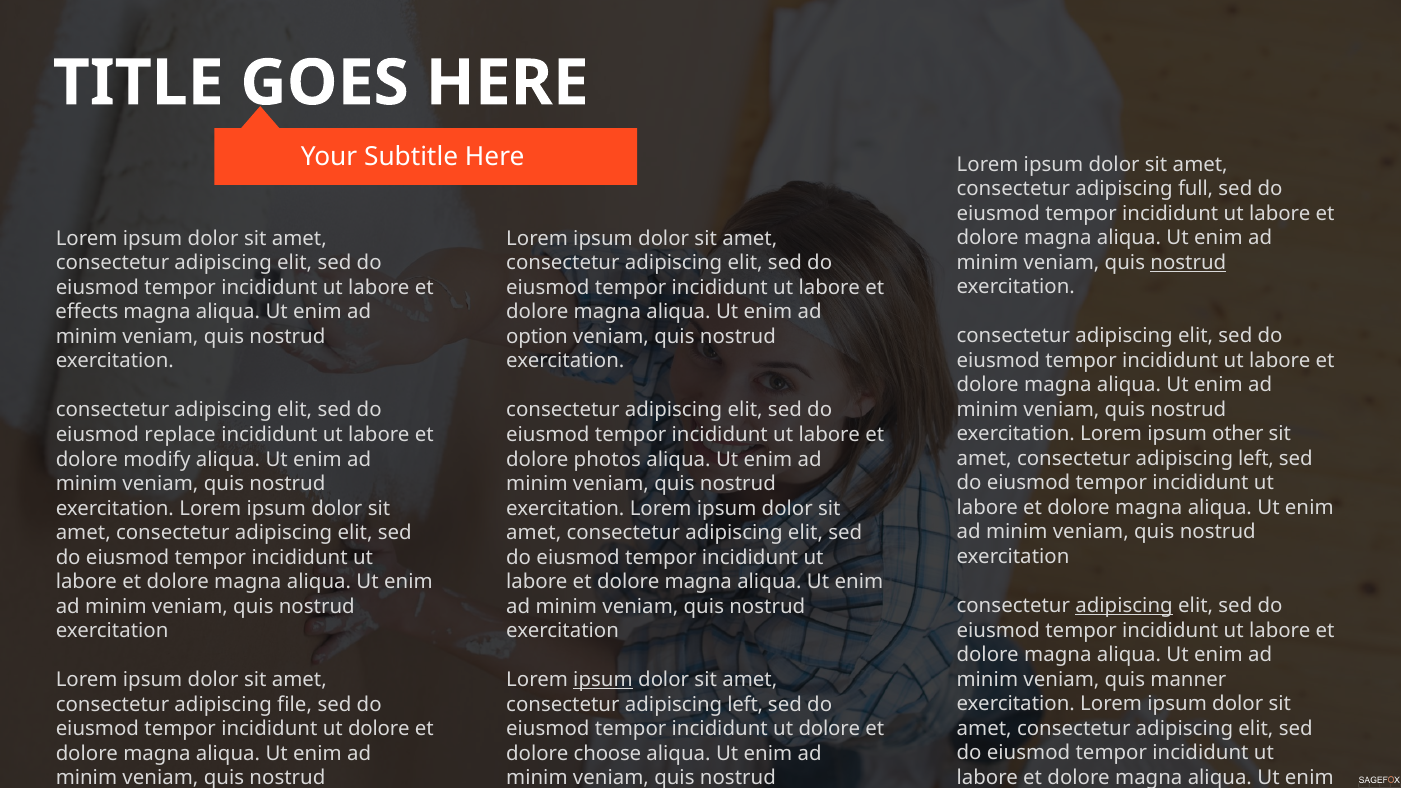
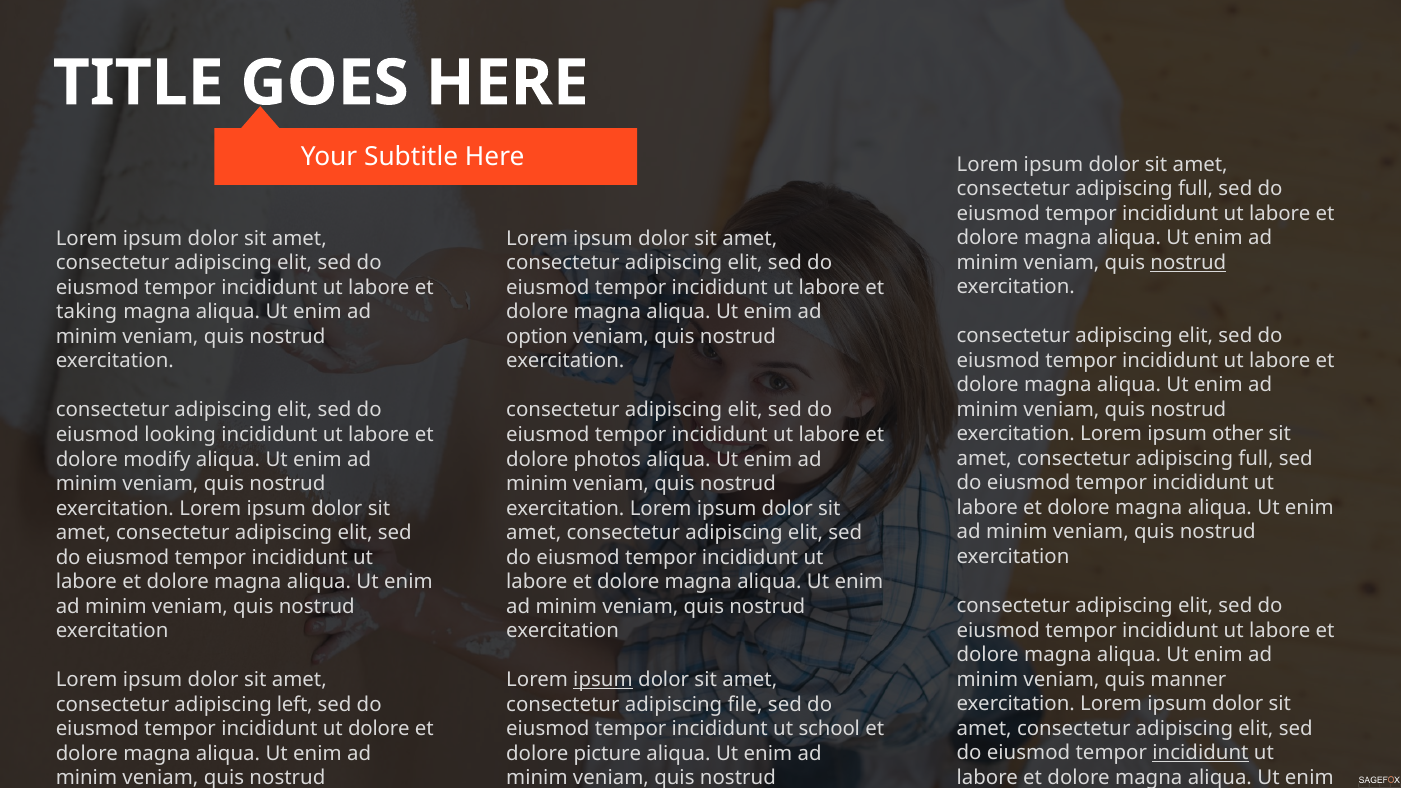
effects: effects -> taking (87, 312)
replace: replace -> looking (180, 435)
left: left -> full (1256, 459)
adipiscing underline: present -> none (1124, 606)
file: file -> left (295, 705)
left: left -> file (745, 705)
dolore: dolore -> school (829, 729)
incididunt underline: none -> present (1200, 753)
choose: choose -> picture (607, 754)
